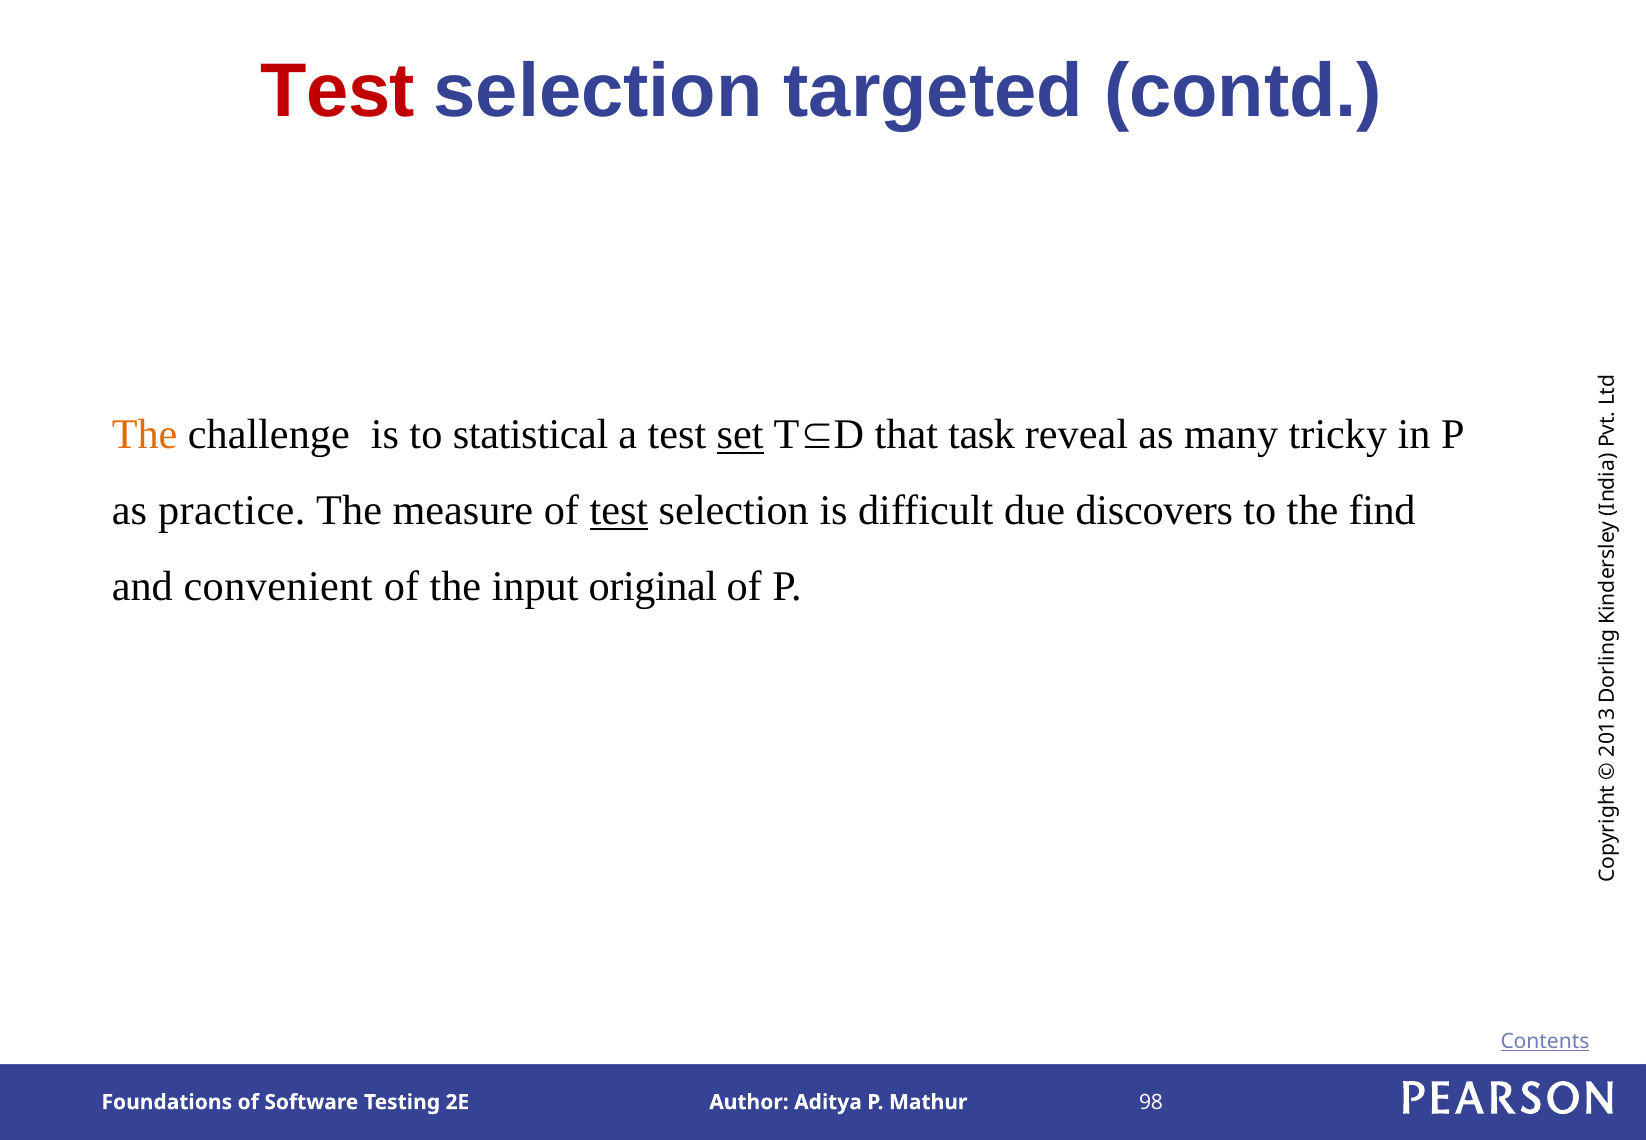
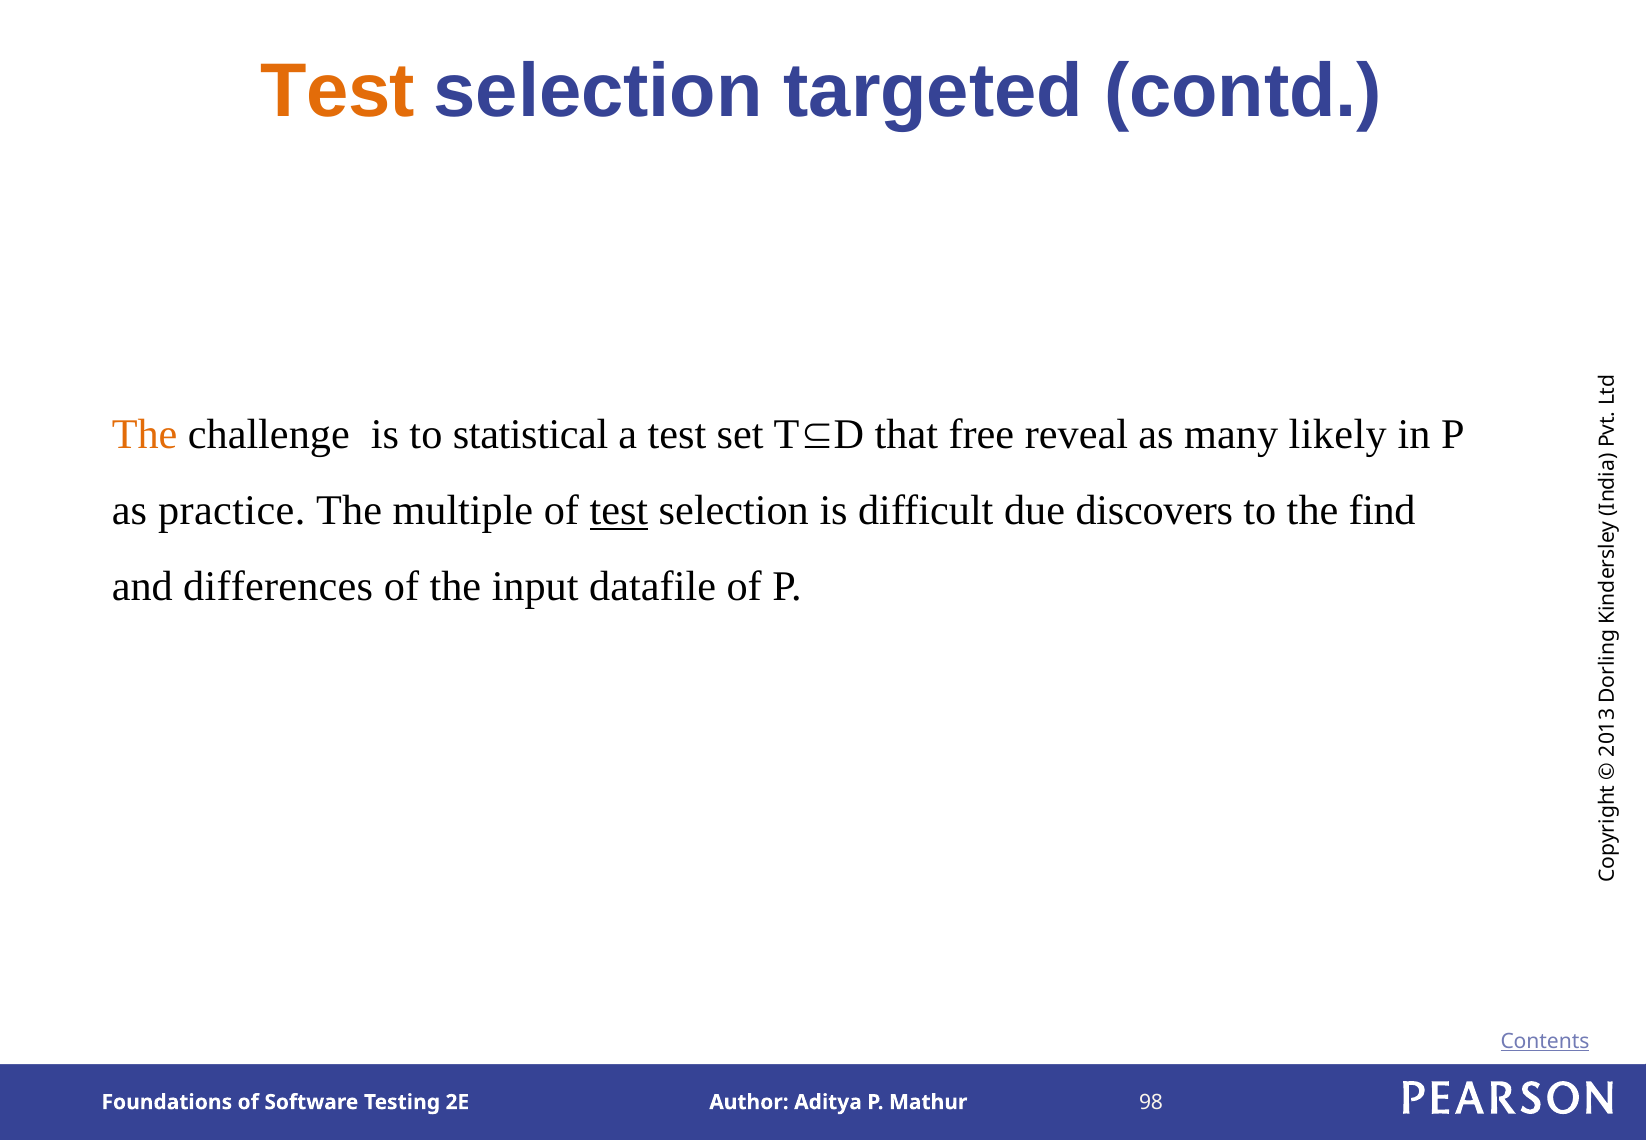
Test colour: red -> orange (338, 91)
set underline: present -> none (740, 435)
task: task -> free (981, 435)
tricky: tricky -> likely (1338, 435)
measure: measure -> multiple (463, 511)
convenient: convenient -> differences (278, 587)
original: original -> datafile (653, 587)
